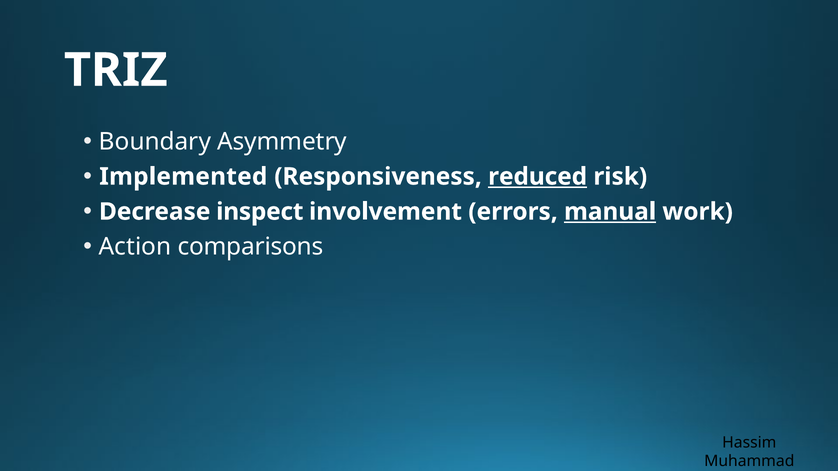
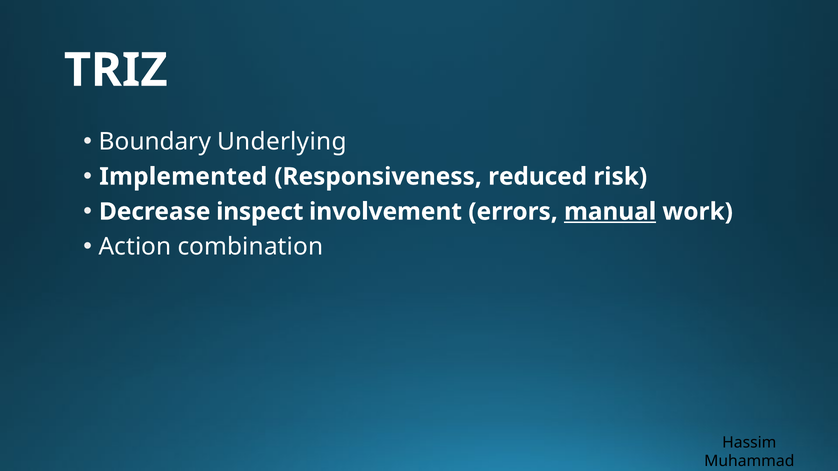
Asymmetry: Asymmetry -> Underlying (282, 142)
reduced underline: present -> none (538, 177)
comparisons: comparisons -> combination (250, 247)
